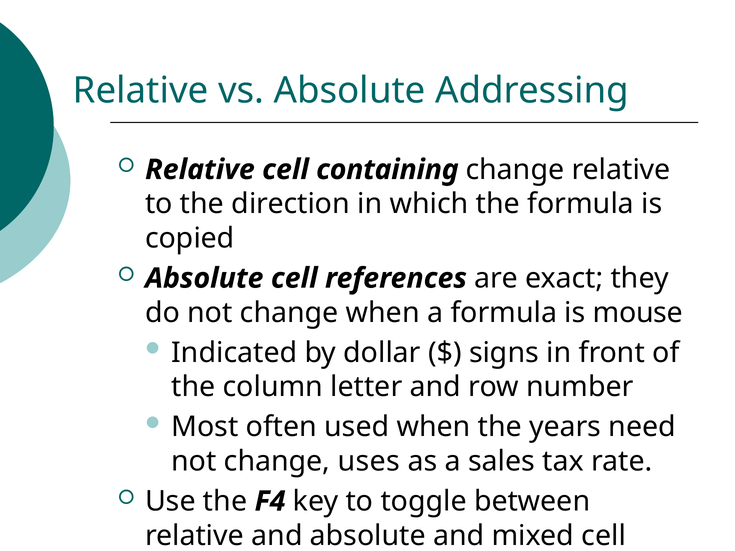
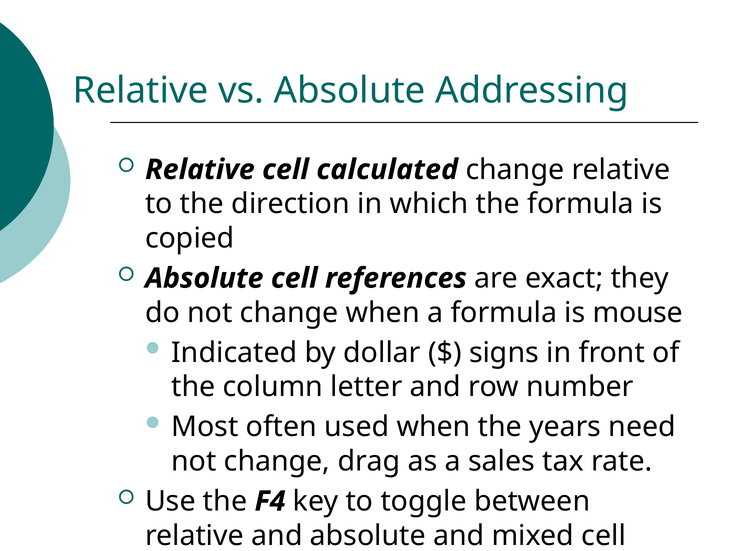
containing: containing -> calculated (387, 170)
uses: uses -> drag (369, 461)
